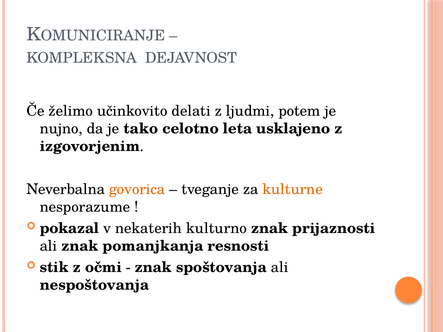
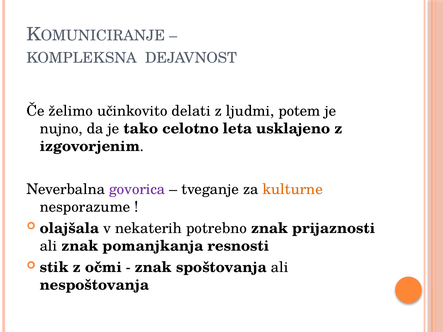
govorica colour: orange -> purple (137, 189)
pokazal: pokazal -> olajšala (69, 228)
kulturno: kulturno -> potrebno (216, 228)
